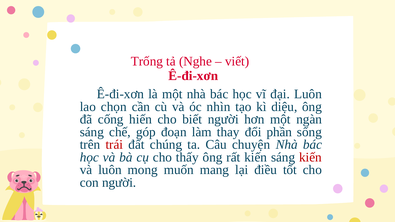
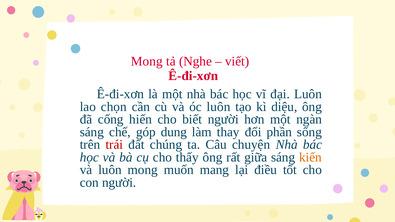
Trống: Trống -> Mong (147, 61)
óc nhìn: nhìn -> luôn (219, 107)
đoạn: đoạn -> dung (174, 132)
rất kiến: kiến -> giữa (256, 157)
kiến colour: red -> orange (310, 157)
